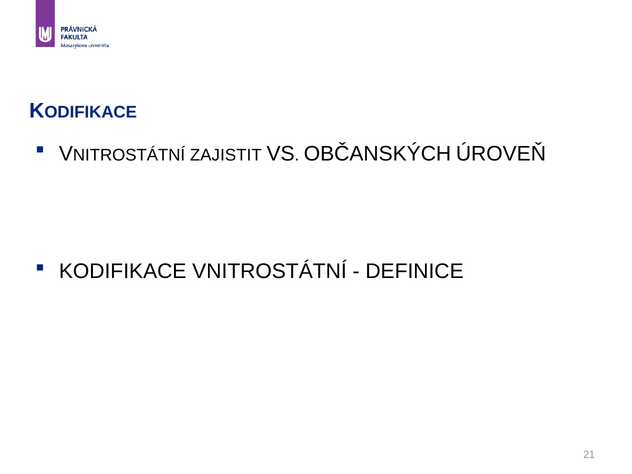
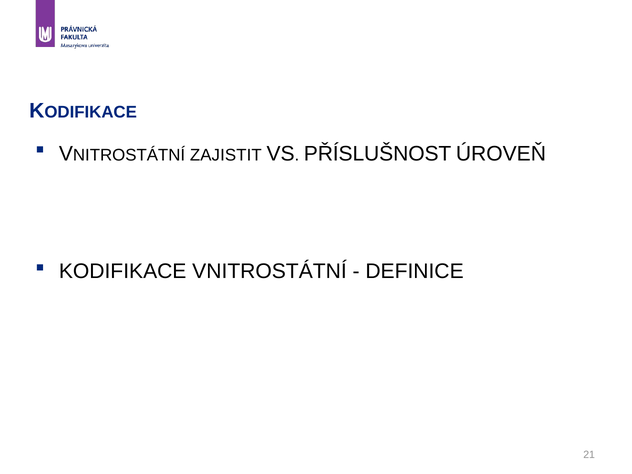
OBČANSKÝCH: OBČANSKÝCH -> PŘÍSLUŠNOST (378, 154)
